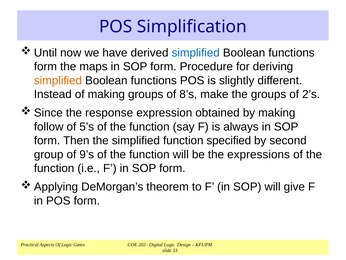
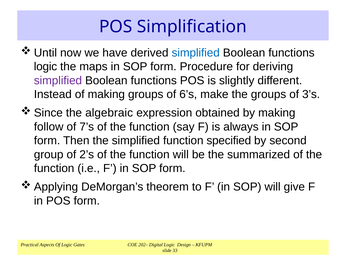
form: form -> logic (45, 67)
simplified colour: orange -> purple (58, 80)
8’s: 8’s -> 6’s (188, 94)
2’s: 2’s -> 3’s (311, 94)
response: response -> algebraic (109, 113)
5’s: 5’s -> 7’s (87, 127)
9’s: 9’s -> 2’s (87, 154)
expressions: expressions -> summarized (259, 154)
